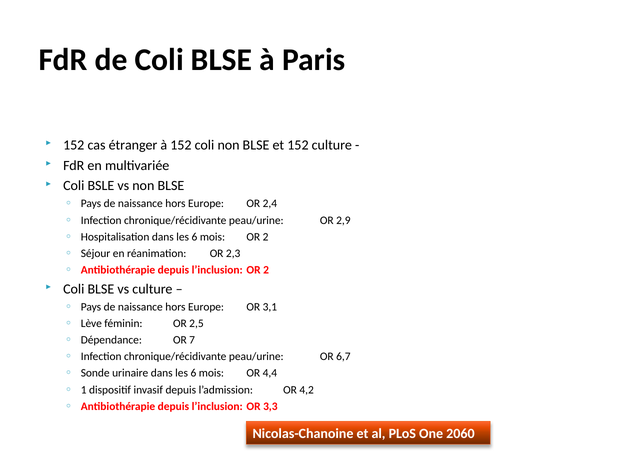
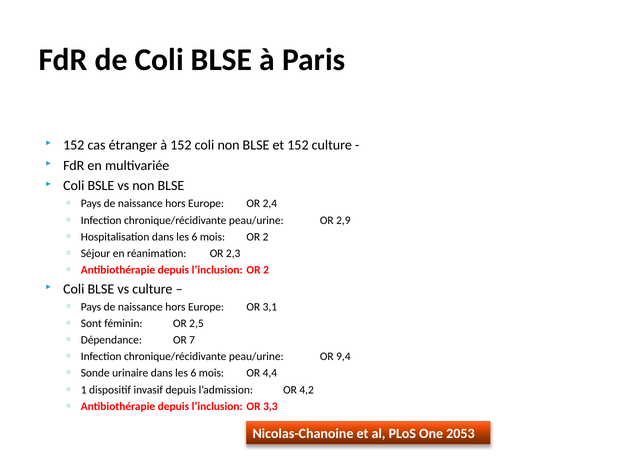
Lève: Lève -> Sont (91, 324)
6,7: 6,7 -> 9,4 (343, 357)
2060: 2060 -> 2053 (460, 434)
